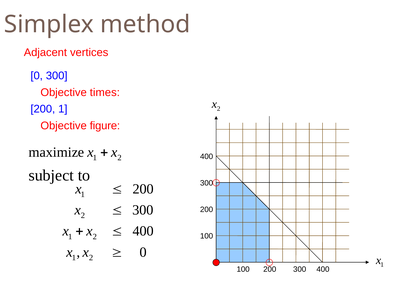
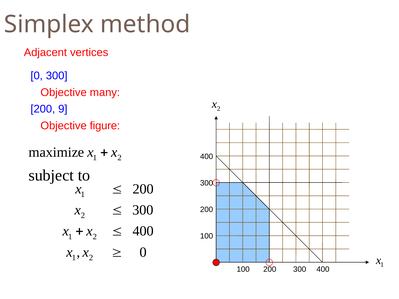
times: times -> many (105, 93)
200 1: 1 -> 9 (63, 109)
